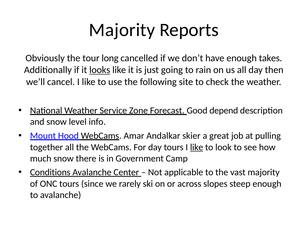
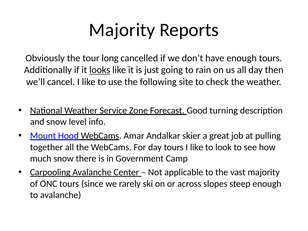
enough takes: takes -> tours (270, 58)
depend: depend -> turning (224, 110)
like underline: present -> none (197, 147)
Conditions: Conditions -> Carpooling (50, 172)
